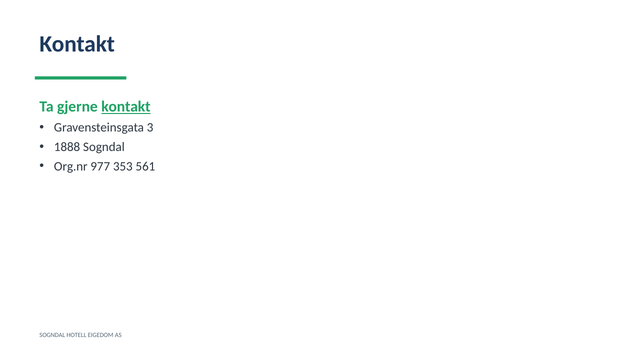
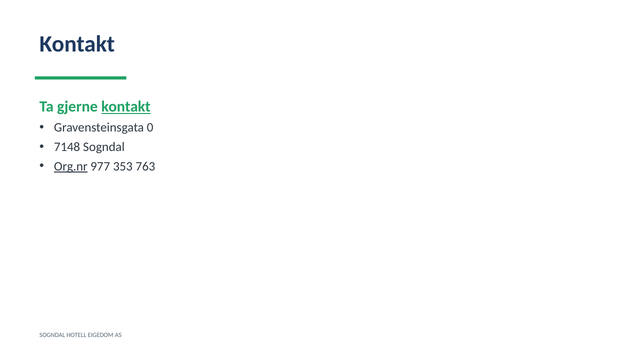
3: 3 -> 0 (150, 127)
1888: 1888 -> 7148 (67, 147)
Org.nr underline: none -> present (71, 166)
561: 561 -> 763 (145, 166)
